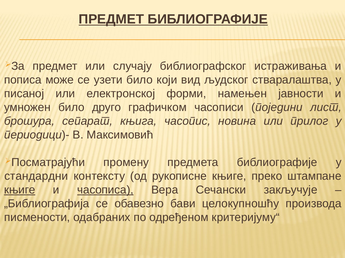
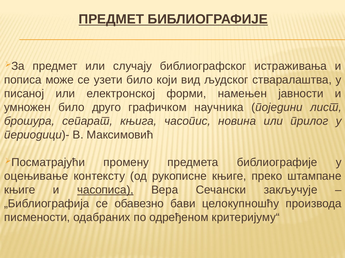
часописи: часописи -> научника (219, 108)
стандардни: стандардни -> оцењивање (36, 177)
књиге underline: present -> none (20, 190)
